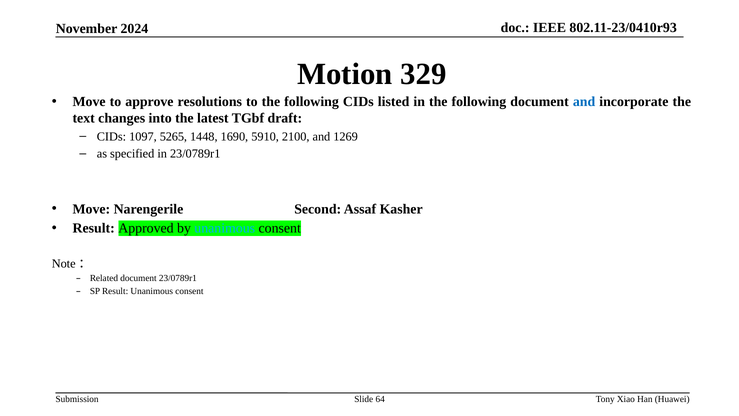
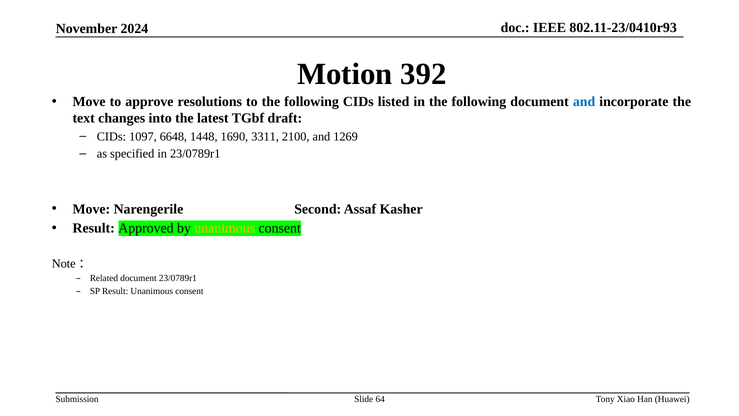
329: 329 -> 392 (423, 74)
5265: 5265 -> 6648 (173, 136)
5910: 5910 -> 3311 (265, 136)
unanimous colour: light blue -> yellow (225, 228)
